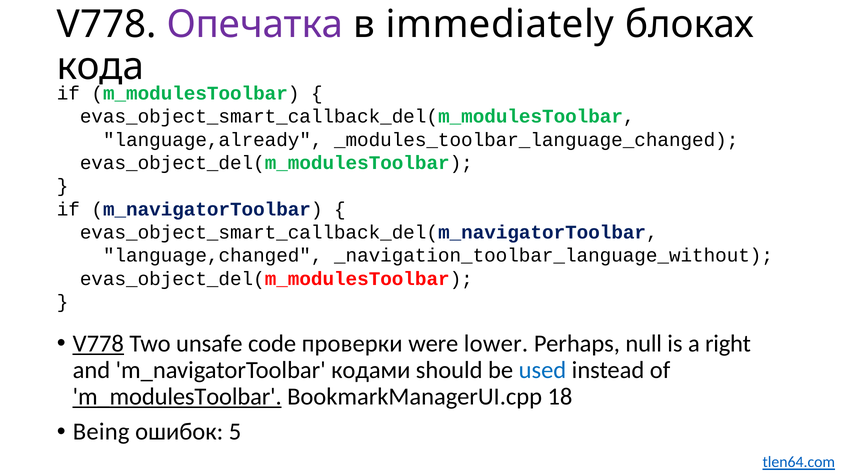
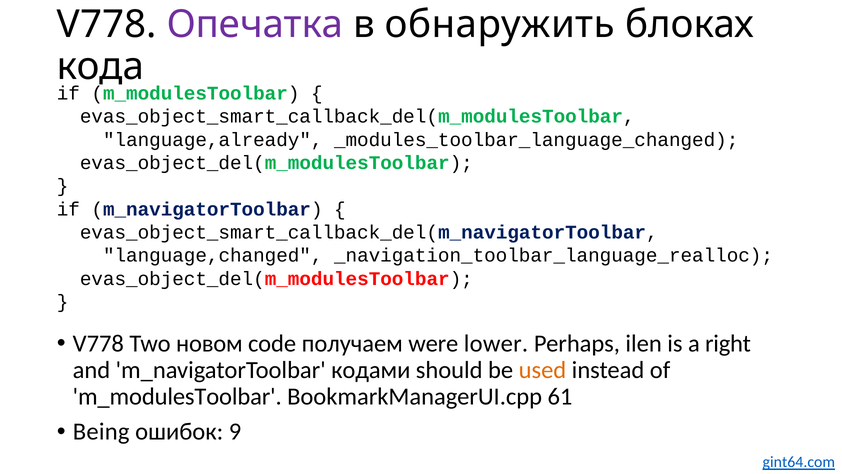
immediately: immediately -> обнаружить (500, 25)
_navigation_toolbar_language_without: _navigation_toolbar_language_without -> _navigation_toolbar_language_realloc (554, 255)
V778 underline: present -> none (98, 343)
unsafe: unsafe -> новом (209, 343)
проверки: проверки -> получаем (352, 343)
null: null -> ilen (644, 343)
used colour: blue -> orange (542, 370)
m_modulesToolbar underline: present -> none (177, 396)
18: 18 -> 61 (560, 396)
5: 5 -> 9 (235, 432)
tlen64.com: tlen64.com -> gint64.com (799, 462)
